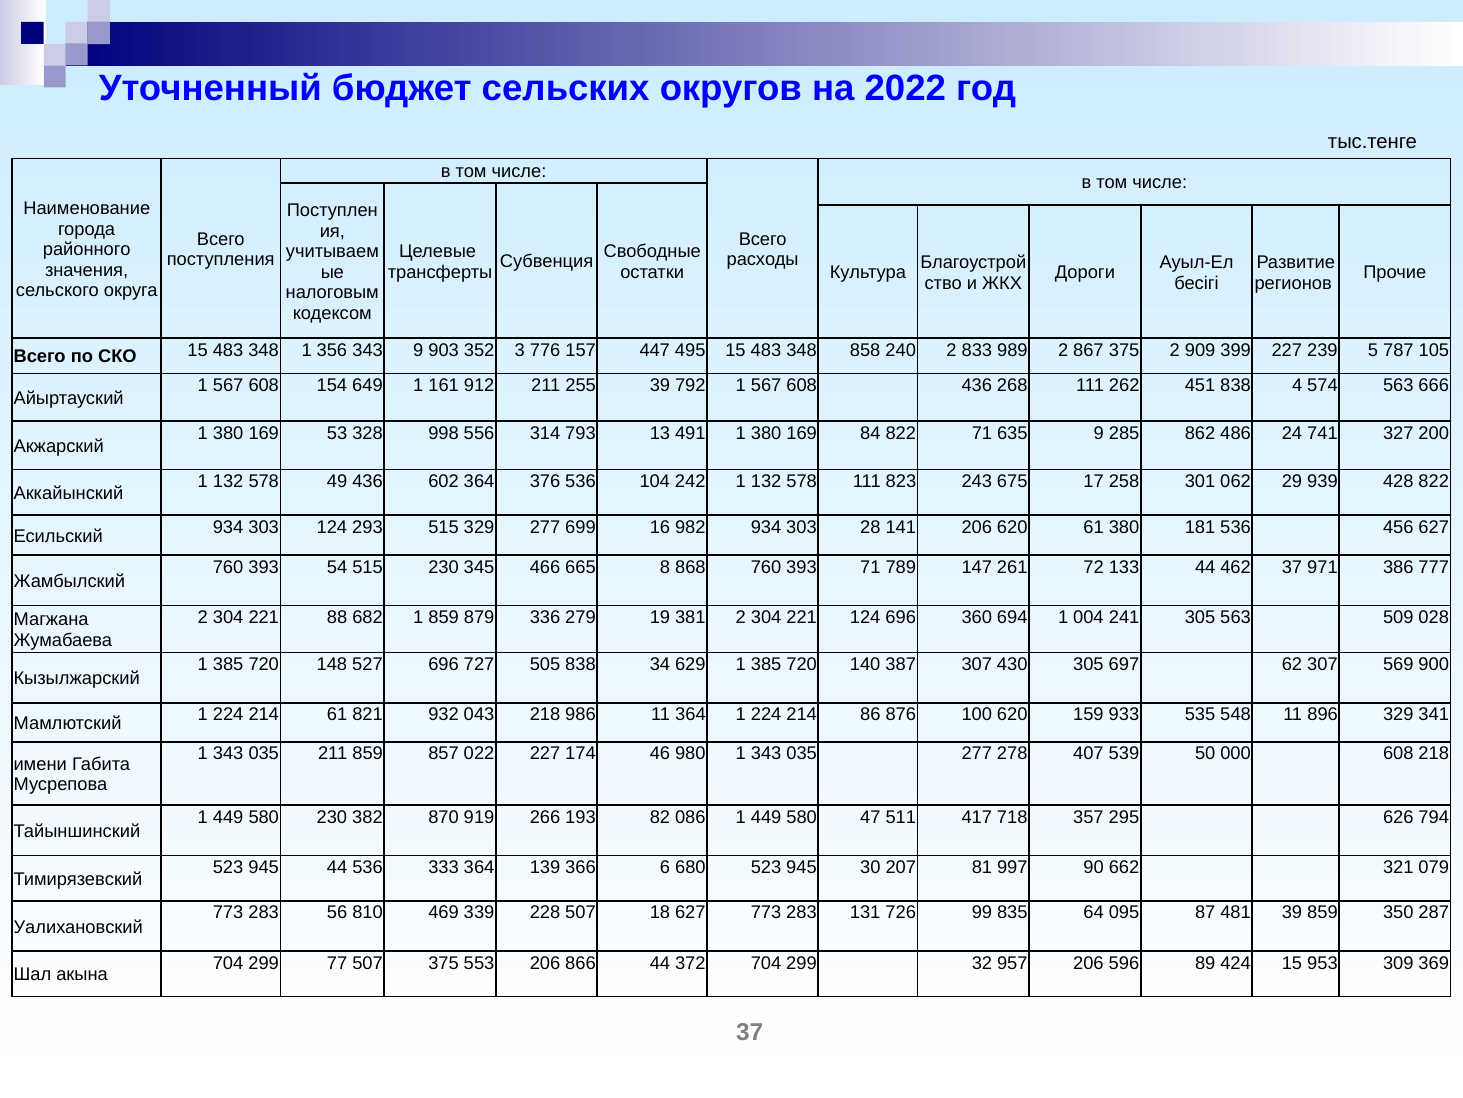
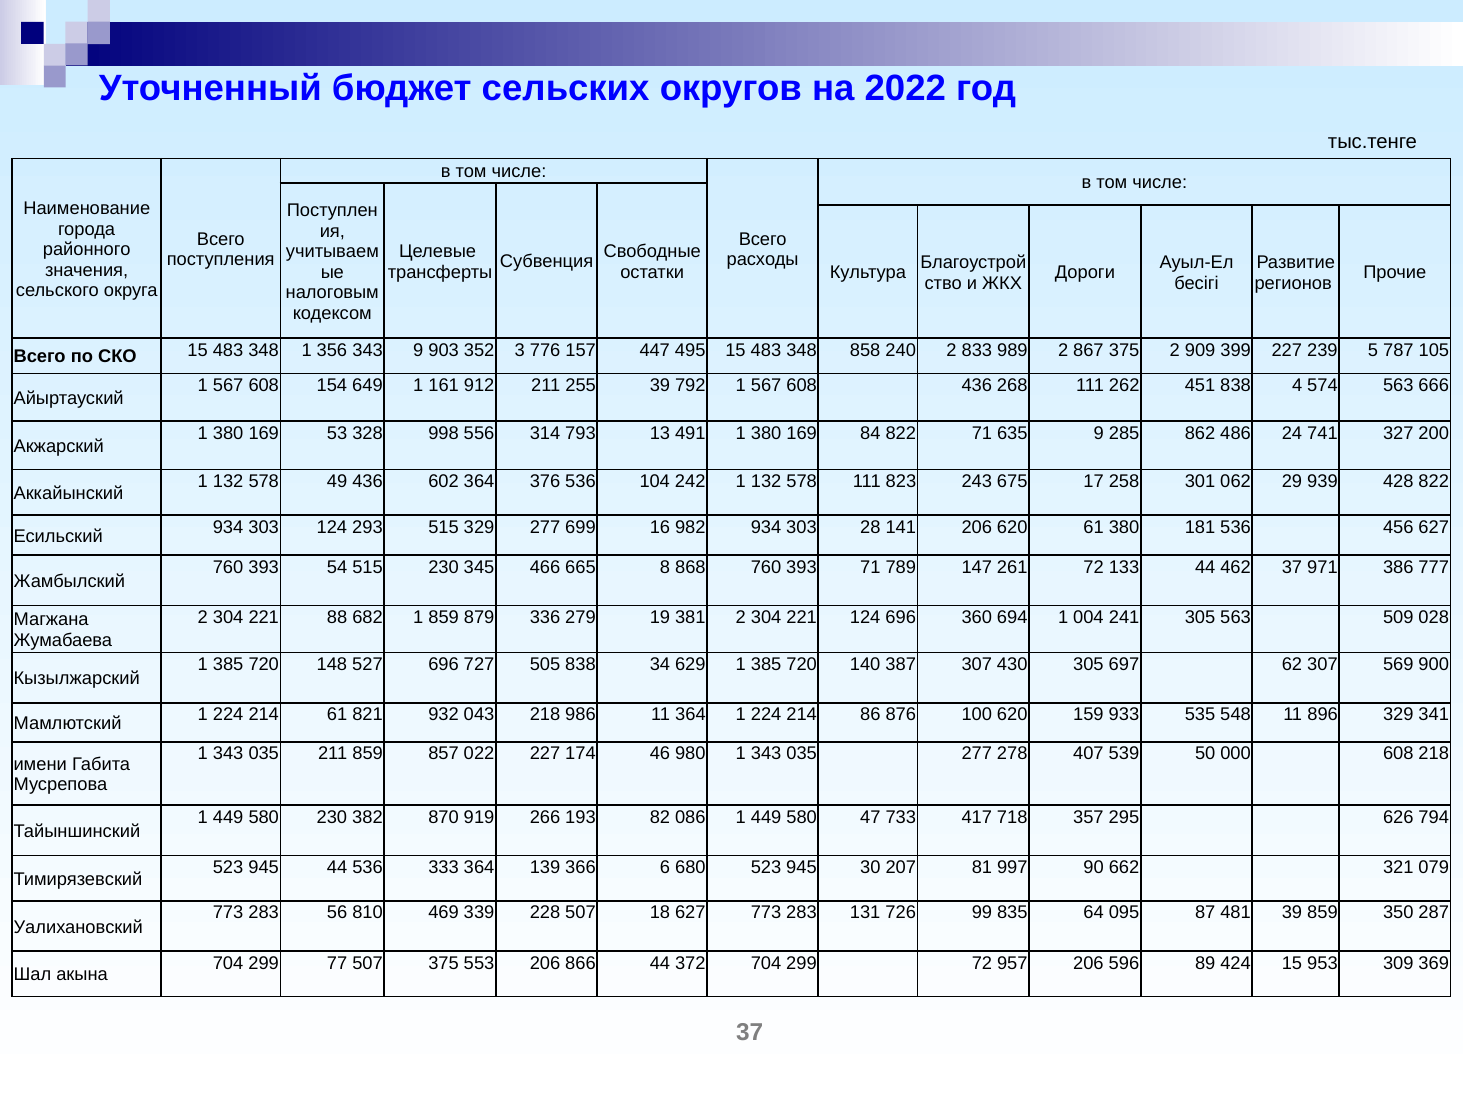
511: 511 -> 733 (901, 817)
299 32: 32 -> 72 (982, 963)
